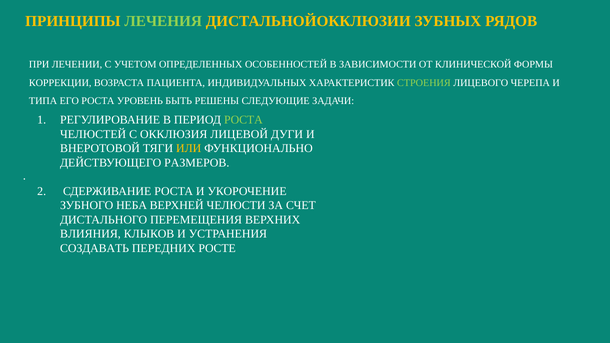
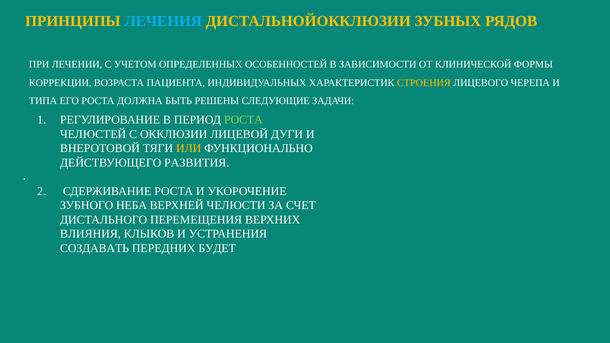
ЛЕЧЕНИЯ colour: light green -> light blue (163, 21)
СТРОЕНИЯ colour: light green -> yellow (424, 83)
УРОВЕНЬ: УРОВЕНЬ -> ДОЛЖНА (140, 101)
ОККЛЮЗИЯ: ОККЛЮЗИЯ -> ОККЛЮЗИИ (174, 134)
РАЗМЕРОВ: РАЗМЕРОВ -> РАЗВИТИЯ (197, 163)
РОСТЕ: РОСТЕ -> БУДЕТ (217, 248)
